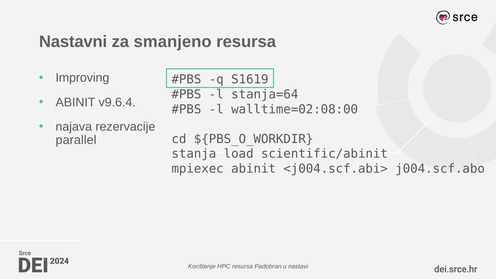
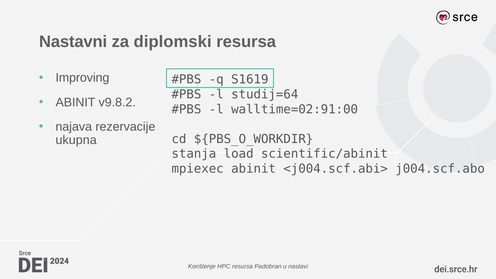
smanjeno: smanjeno -> diplomski (173, 42)
stanja=64: stanja=64 -> studij=64 (265, 94)
v9.6.4: v9.6.4 -> v9.8.2 (117, 102)
walltime=02:08:00: walltime=02:08:00 -> walltime=02:91:00 (295, 109)
parallel: parallel -> ukupna (76, 140)
